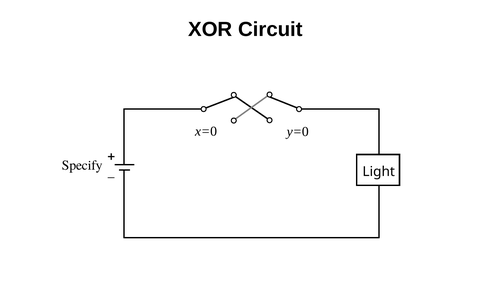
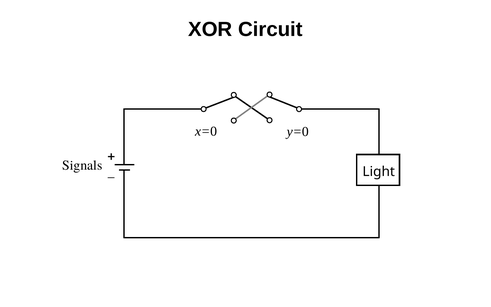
Specify: Specify -> Signals (82, 165)
